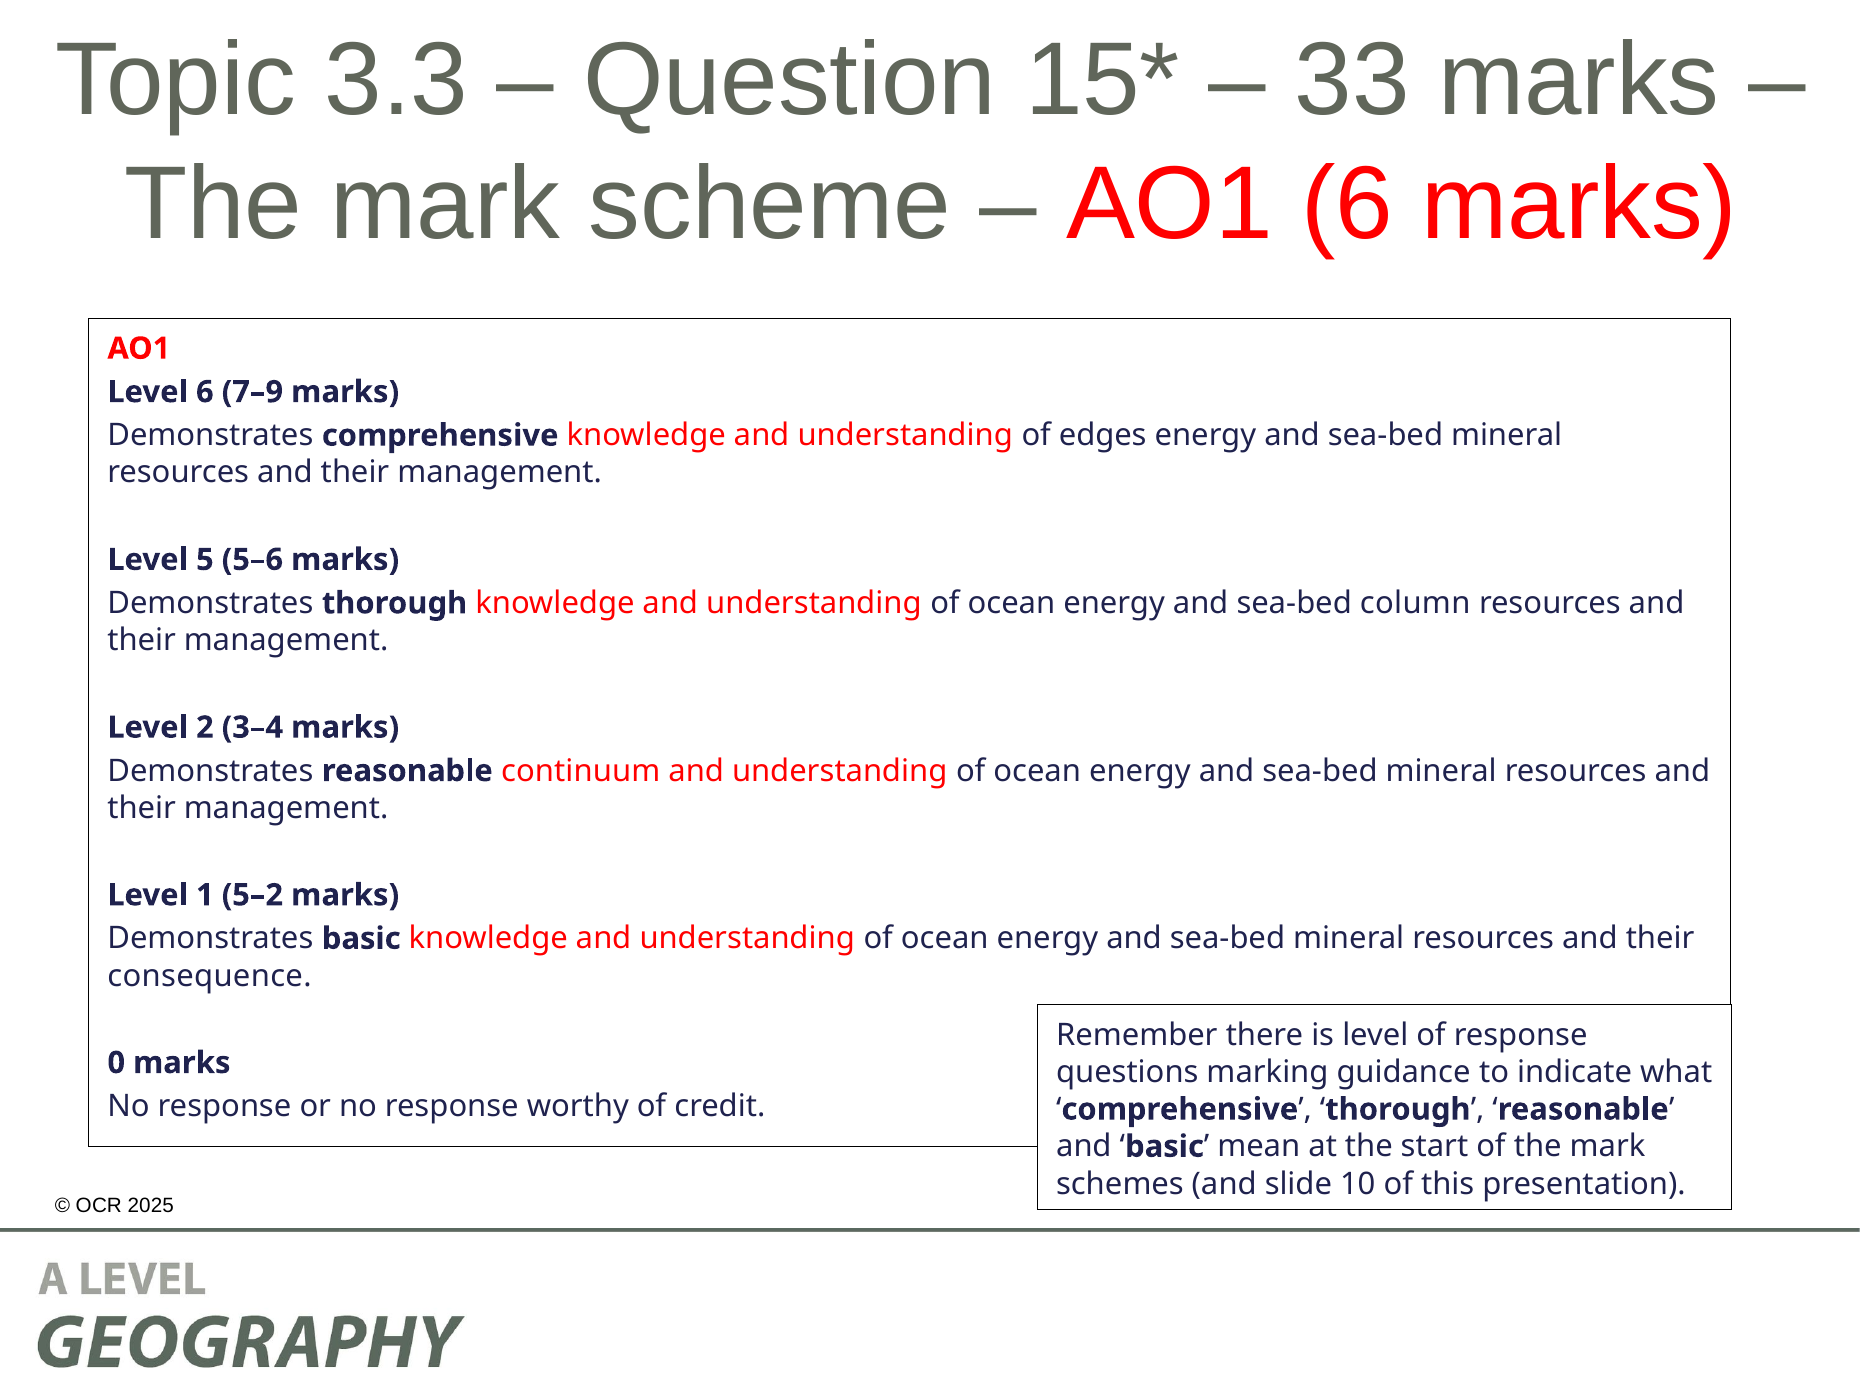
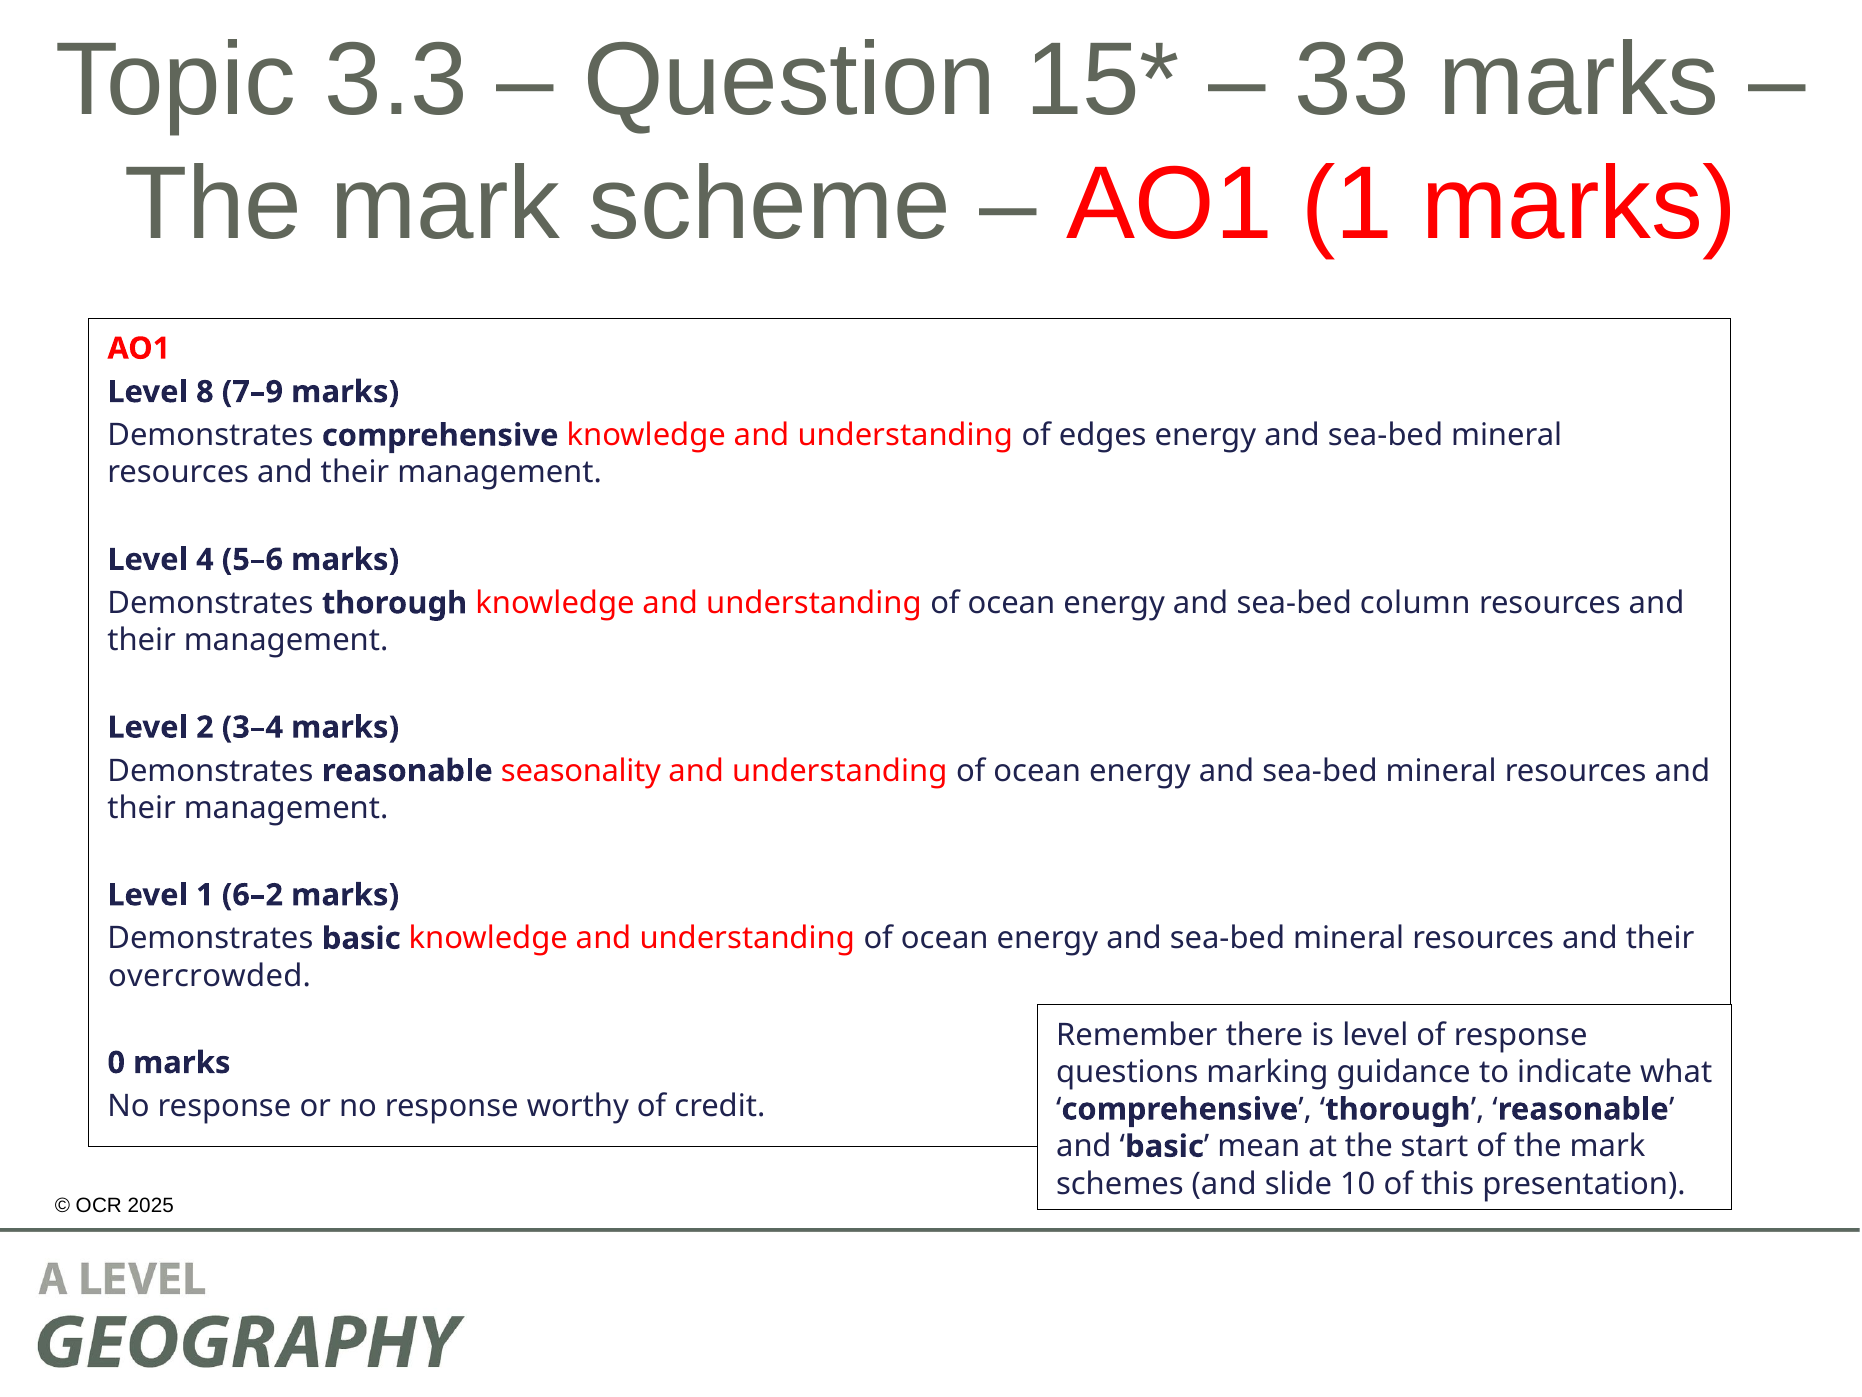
AO1 6: 6 -> 1 (1347, 204)
Level 6: 6 -> 8 (205, 392)
5: 5 -> 4 (205, 560)
continuum: continuum -> seasonality (581, 771)
5–2: 5–2 -> 6–2 (252, 895)
consequence: consequence -> overcrowded (209, 976)
